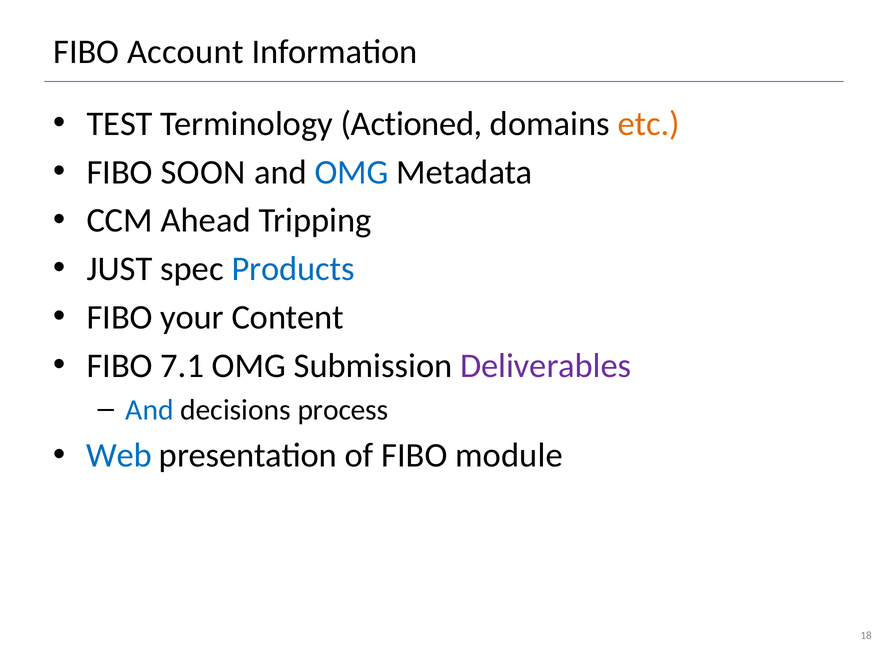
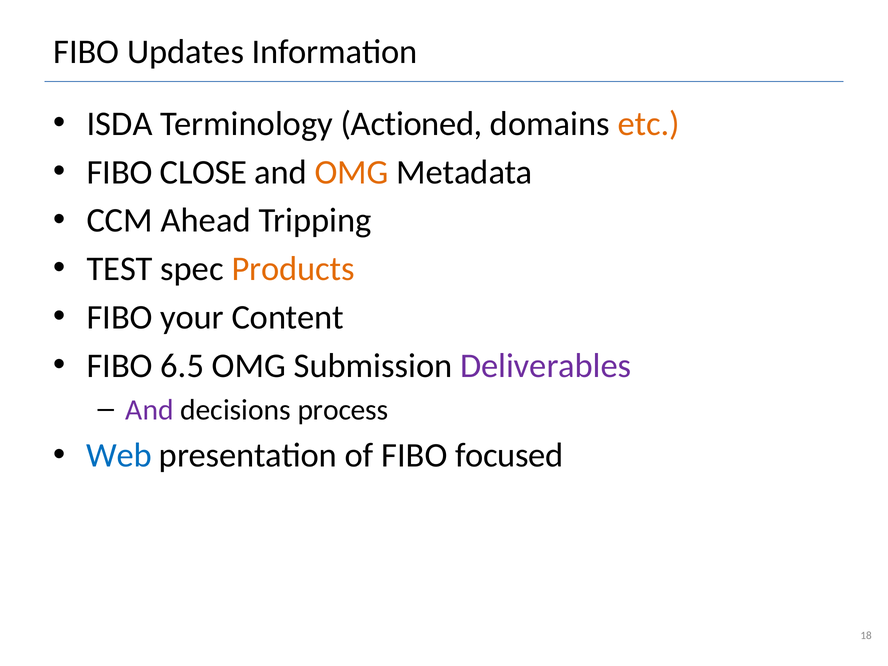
Account: Account -> Updates (186, 52)
TEST: TEST -> ISDA (120, 124)
SOON: SOON -> CLOSE (204, 172)
OMG colour: blue -> orange (352, 172)
JUST: JUST -> TEST (120, 269)
Products colour: blue -> orange (293, 269)
7.1: 7.1 -> 6.5 (182, 366)
And colour: blue -> purple (150, 410)
module: module -> focused (509, 456)
